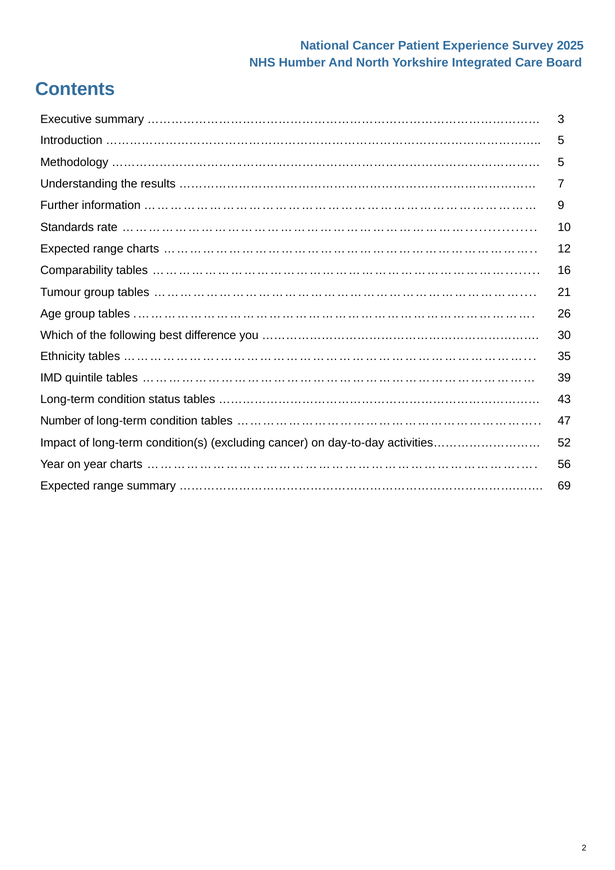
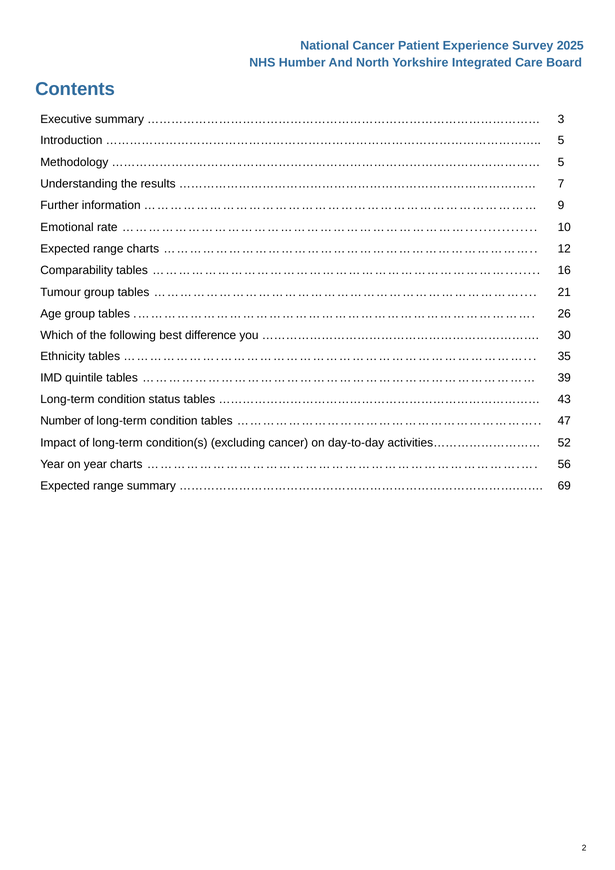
Standards: Standards -> Emotional (67, 227)
